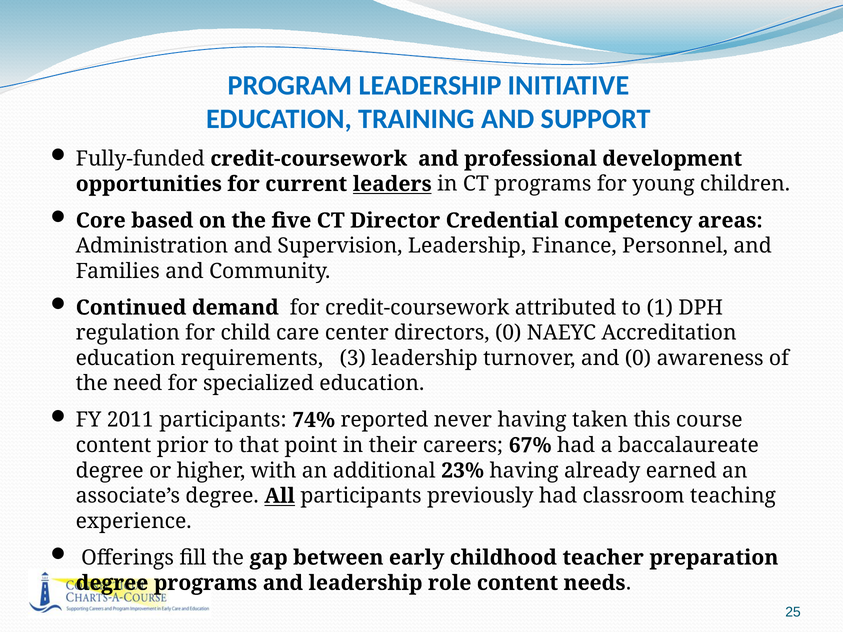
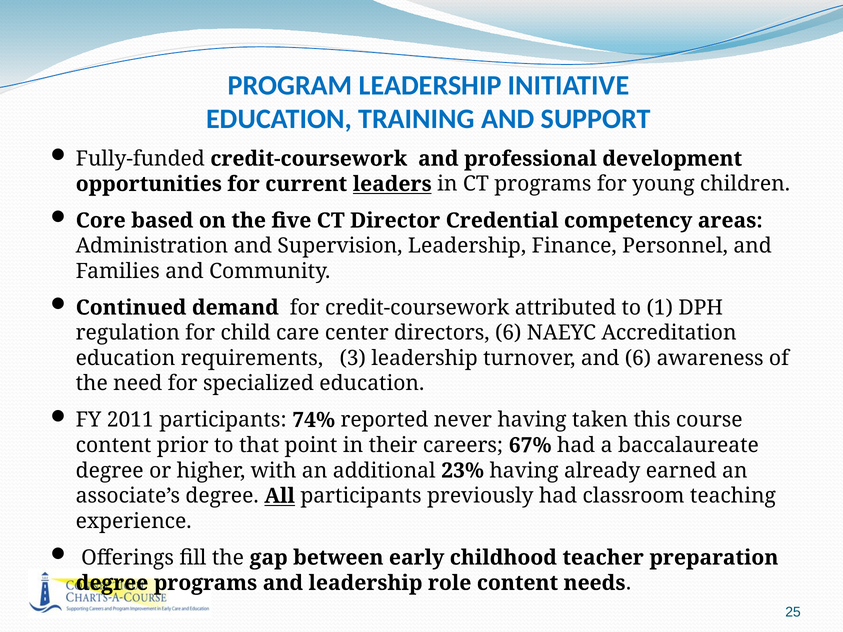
directors 0: 0 -> 6 (508, 333)
and 0: 0 -> 6 (638, 358)
